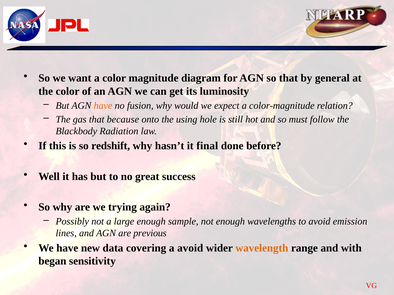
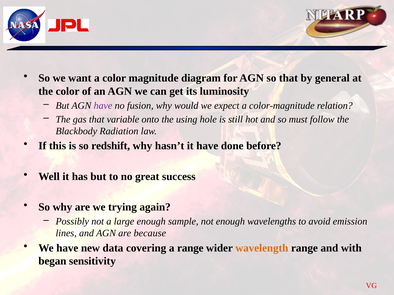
have colour: orange -> purple (103, 106)
because: because -> variable (123, 120)
it final: final -> have (207, 146)
previous: previous -> because (150, 234)
a avoid: avoid -> range (190, 248)
